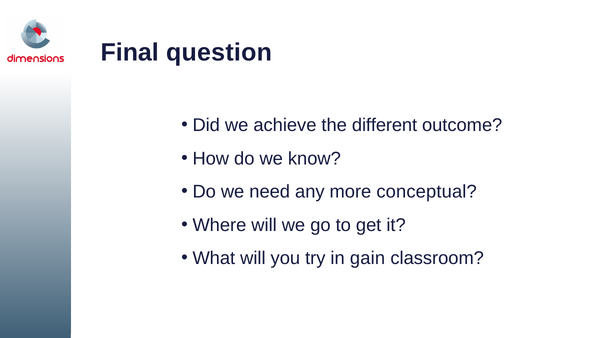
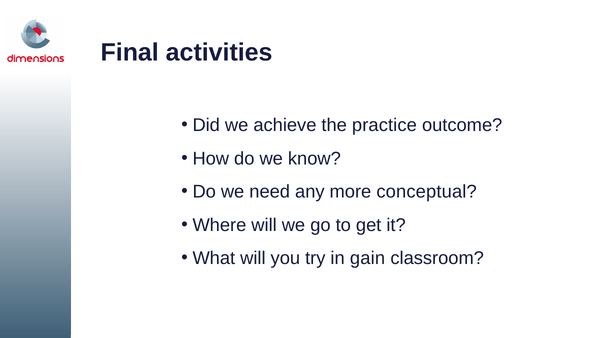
question: question -> activities (219, 53)
different: different -> practice (384, 125)
